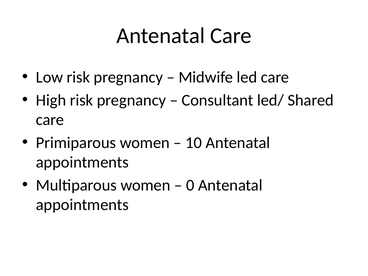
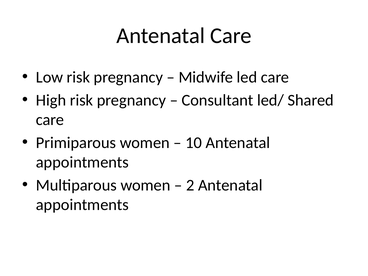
0: 0 -> 2 (190, 185)
